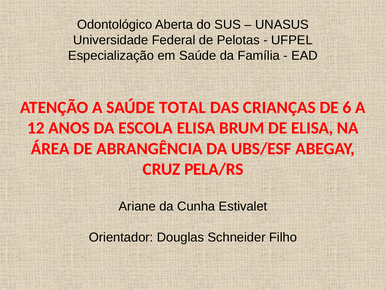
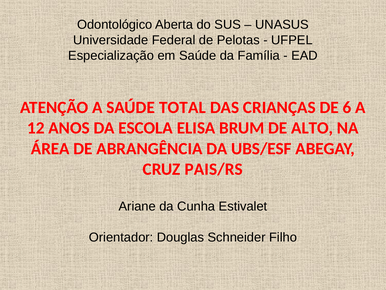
DE ELISA: ELISA -> ALTO (312, 128)
PELA/RS: PELA/RS -> PAIS/RS (214, 169)
